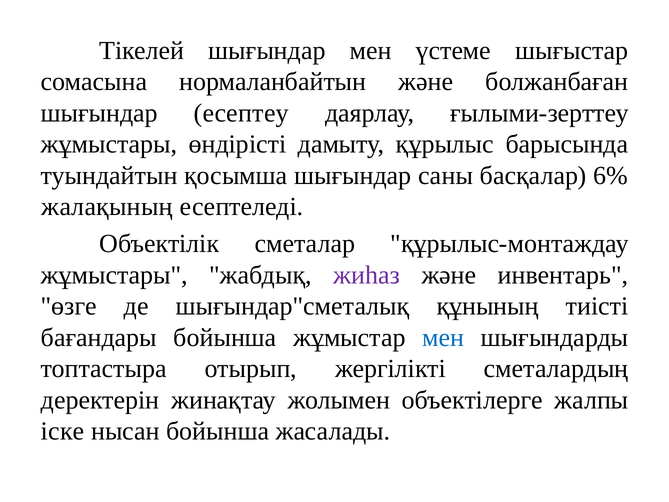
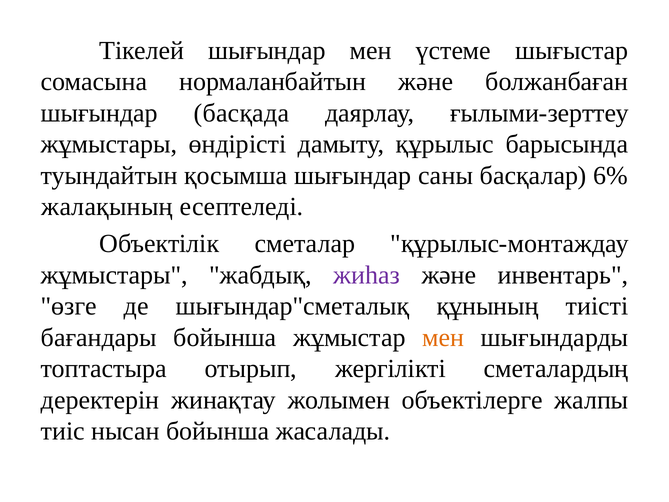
есептеу: есептеу -> басқада (241, 113)
мен colour: blue -> orange (443, 337)
іске: іске -> тиіс (63, 431)
